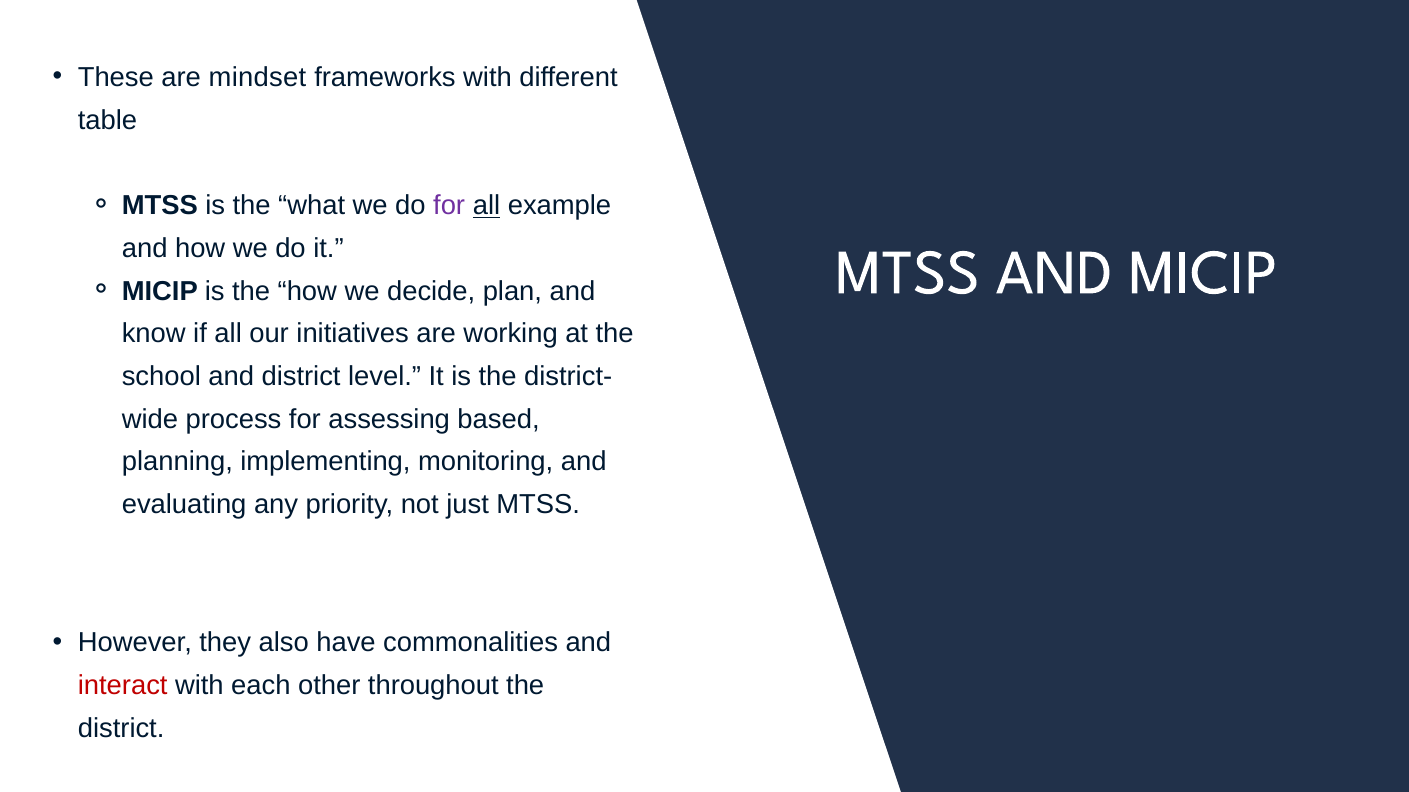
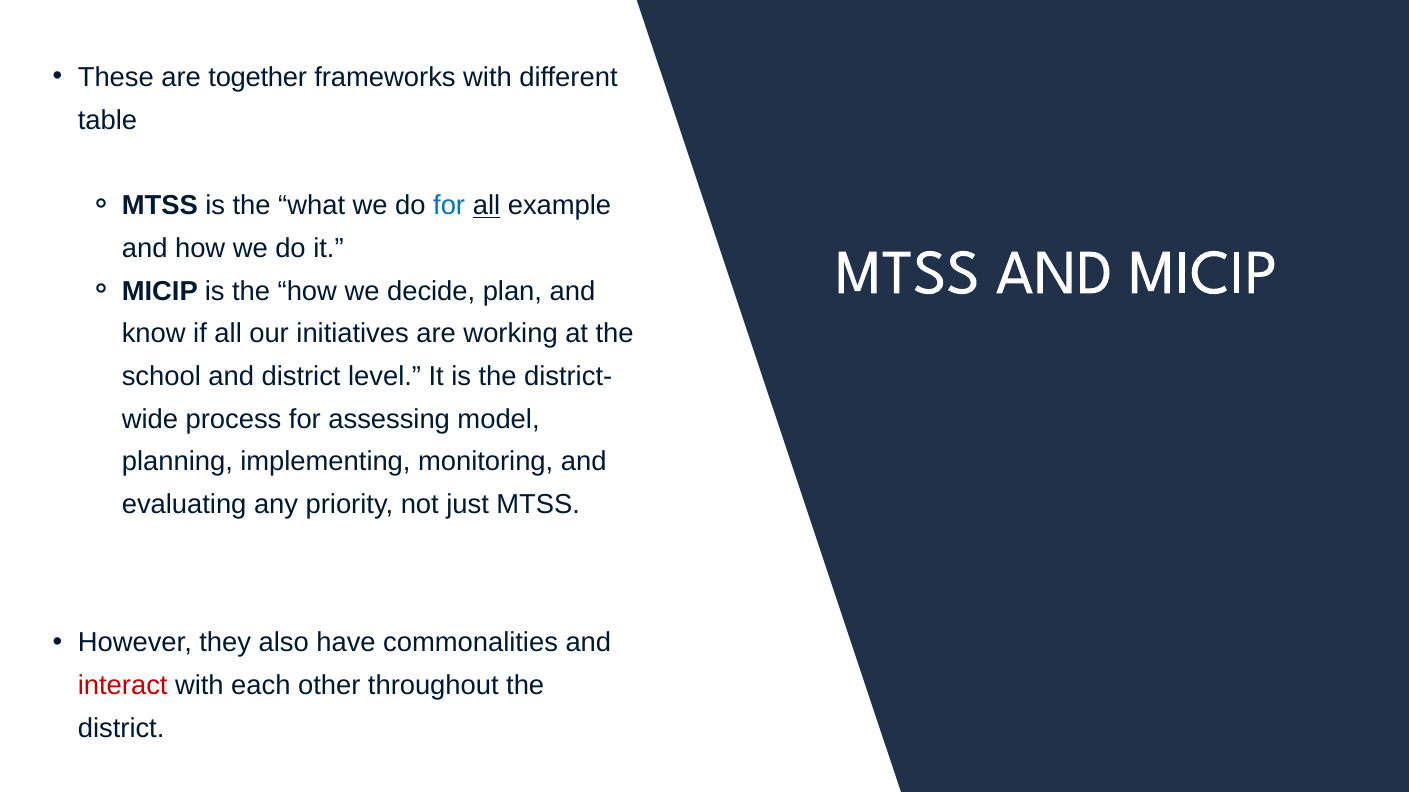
mindset: mindset -> together (258, 77)
for colour: purple -> blue (449, 206)
based: based -> model (499, 419)
